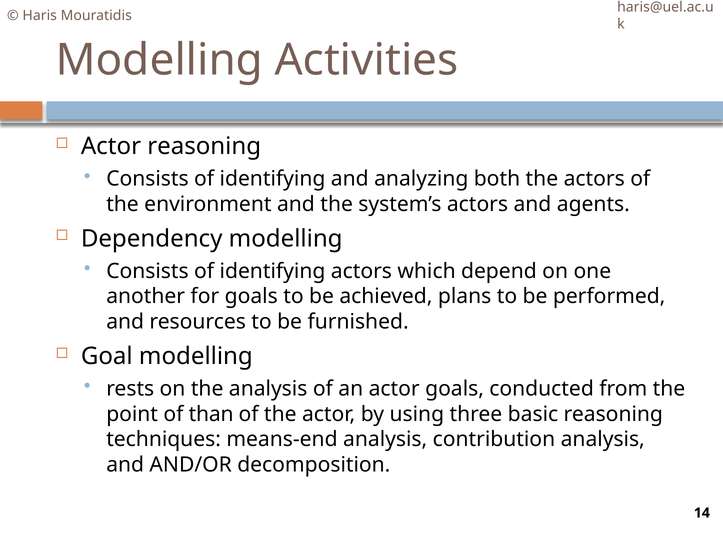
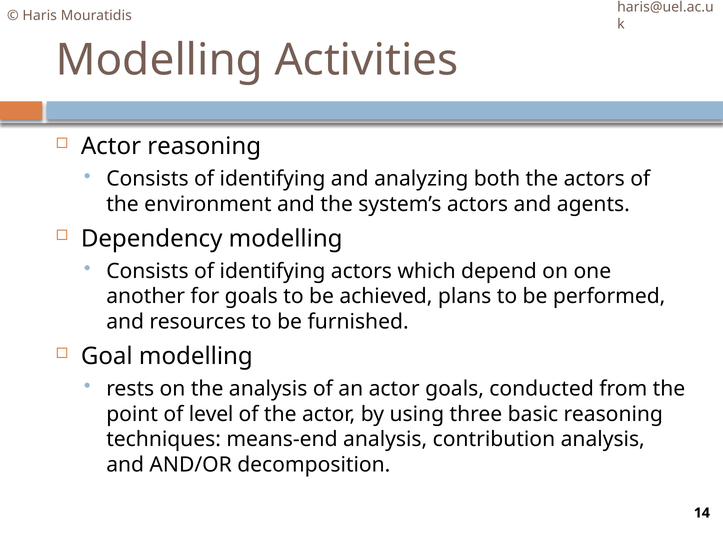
than: than -> level (211, 413)
